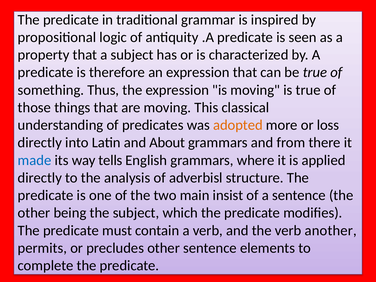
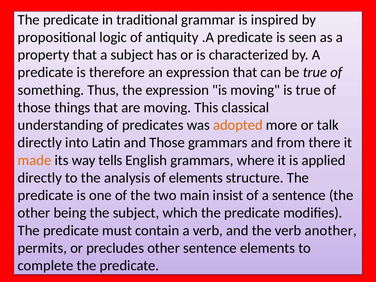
loss: loss -> talk (328, 125)
and About: About -> Those (167, 143)
made colour: blue -> orange (35, 160)
of adverbisl: adverbisl -> elements (196, 178)
